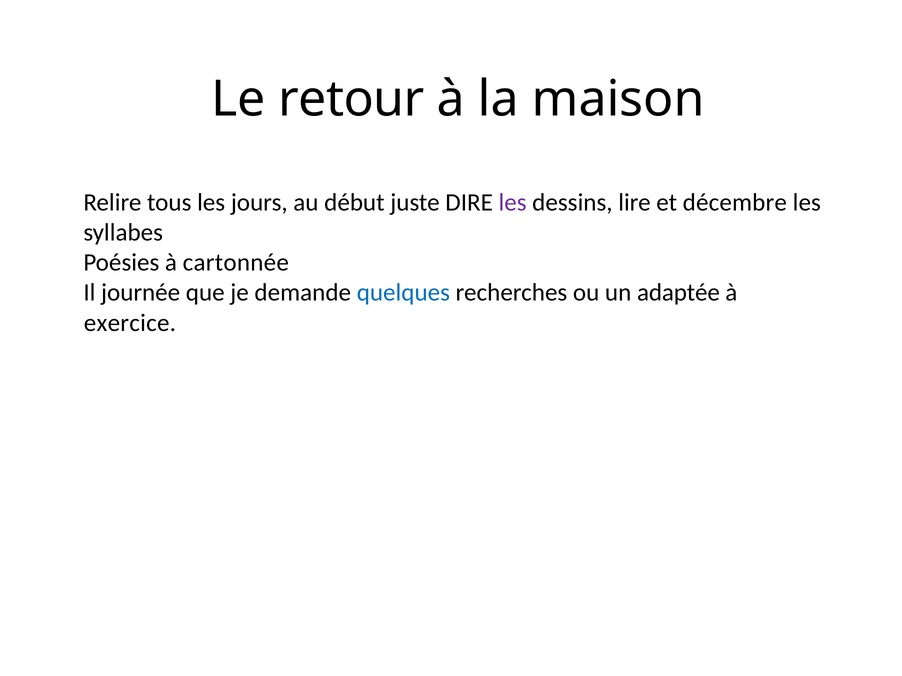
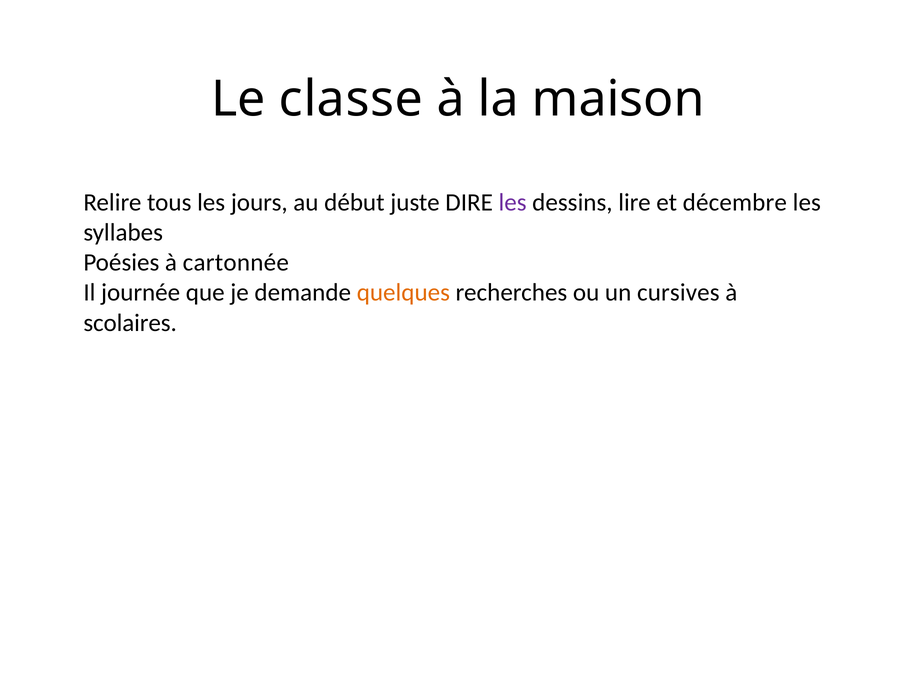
retour: retour -> classe (351, 99)
quelques colour: blue -> orange (403, 293)
adaptée: adaptée -> cursives (678, 293)
exercice: exercice -> scolaires (130, 323)
